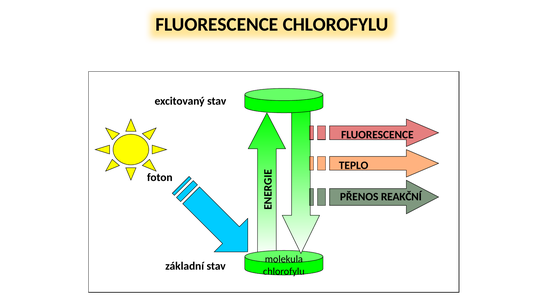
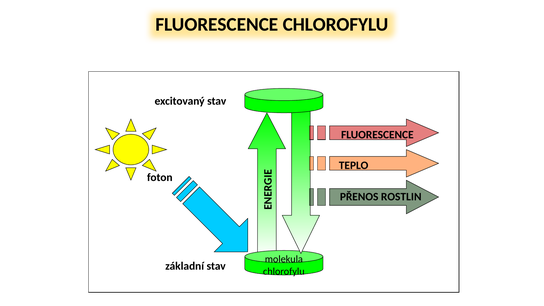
REAKČNÍ: REAKČNÍ -> ROSTLIN (401, 197)
